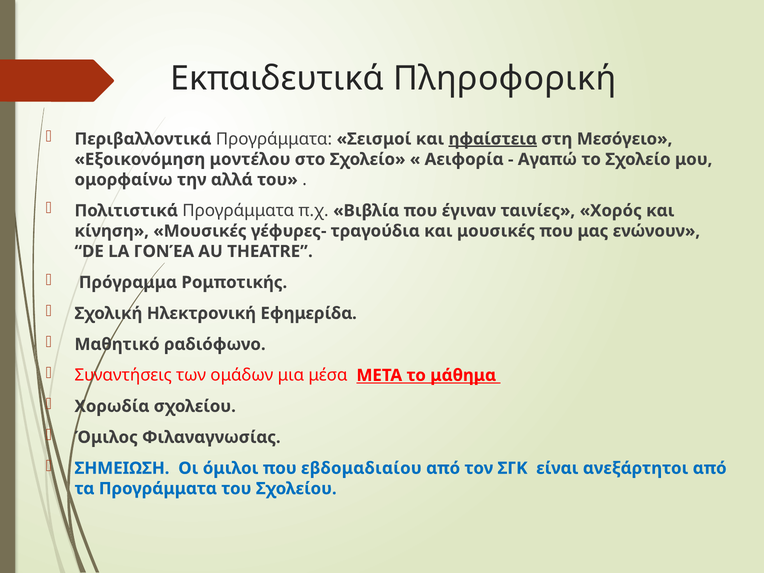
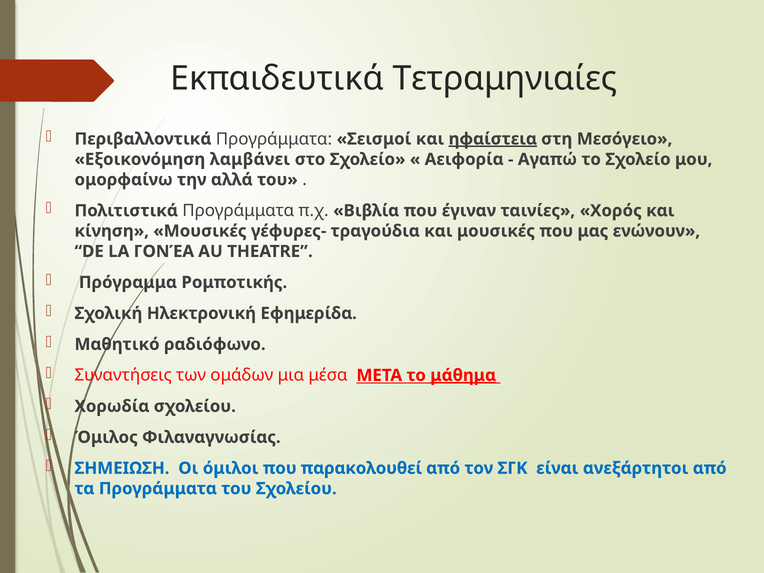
Πληροφορική: Πληροφορική -> Τετραμηνιαίες (505, 79)
μοντέλου: μοντέλου -> λαμβάνει (250, 159)
μάθημα underline: none -> present (463, 375)
εβδομαδιαίου: εβδομαδιαίου -> παρακολουθεί (361, 468)
